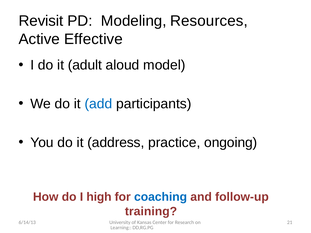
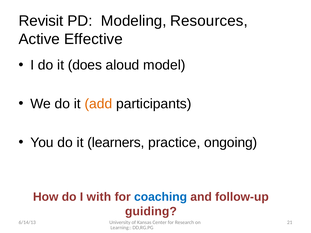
adult: adult -> does (85, 65)
add colour: blue -> orange (98, 104)
address: address -> learners (116, 143)
high: high -> with (99, 197)
training: training -> guiding (151, 212)
